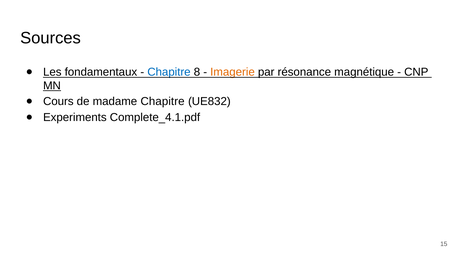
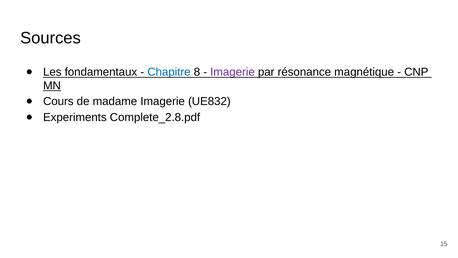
Imagerie colour: orange -> purple (233, 72)
madame Chapitre: Chapitre -> Imagerie (163, 101)
Complete_4.1.pdf: Complete_4.1.pdf -> Complete_2.8.pdf (155, 117)
